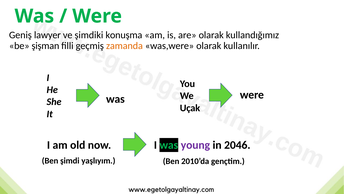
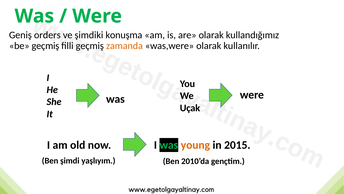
lawyer: lawyer -> orders (47, 35)
be şişman: şişman -> geçmiş (45, 46)
young colour: purple -> orange (195, 145)
2046: 2046 -> 2015 (237, 145)
